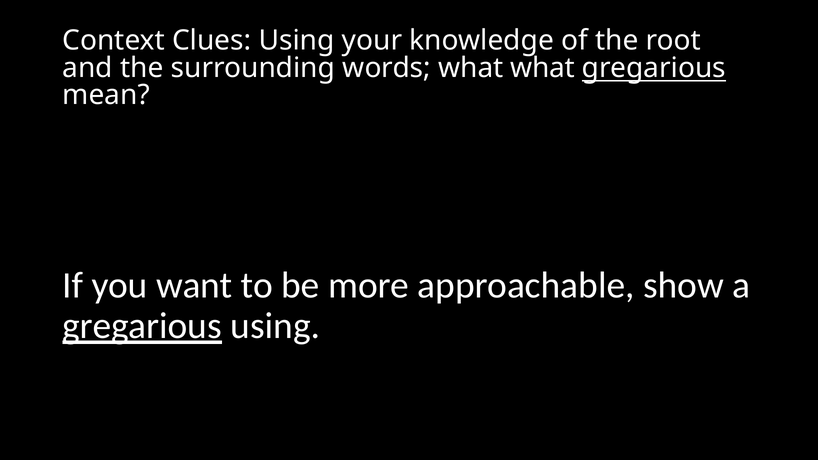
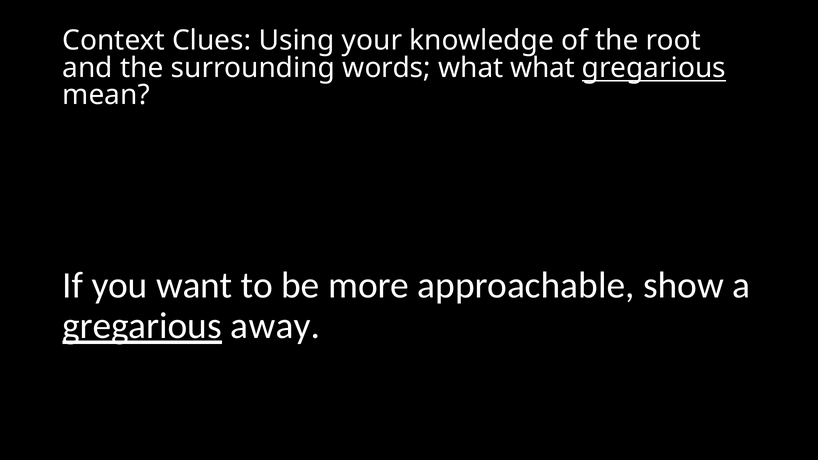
using: using -> away (275, 326)
